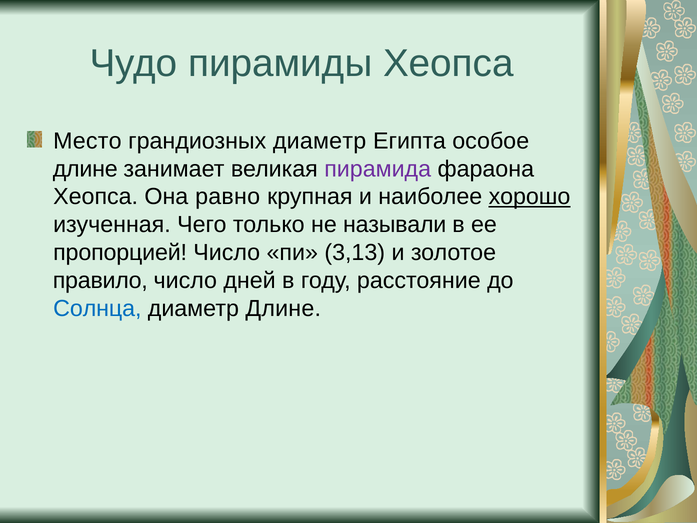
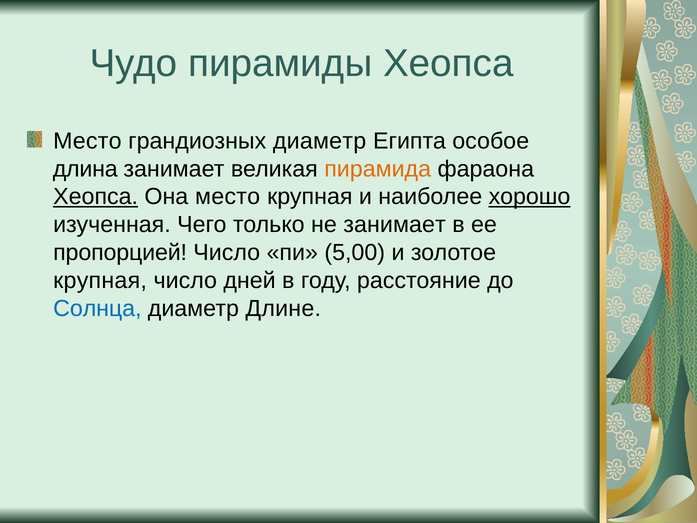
длине: длине -> длина (85, 169)
пирамида colour: purple -> orange (378, 169)
Хеопса underline: none -> present (96, 197)
Она равно: равно -> место (228, 197)
не называли: называли -> занимает (395, 225)
3,13: 3,13 -> 5,00 (355, 252)
правило: правило -> крупная (100, 280)
